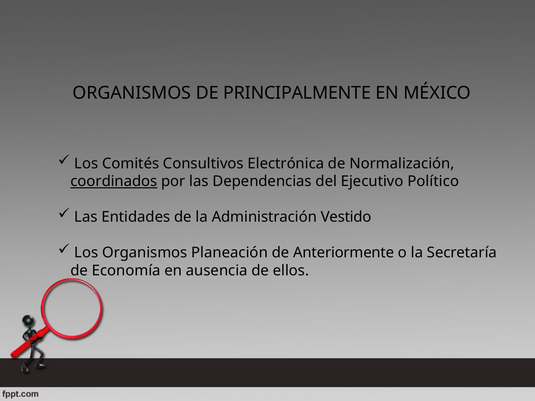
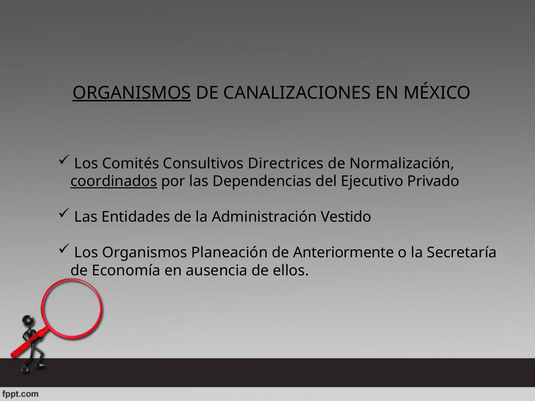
ORGANISMOS underline: none -> present (132, 93)
PRINCIPALMENTE: PRINCIPALMENTE -> CANALIZACIONES (297, 93)
Electrónica: Electrónica -> Directrices (286, 164)
Político: Político -> Privado (433, 181)
